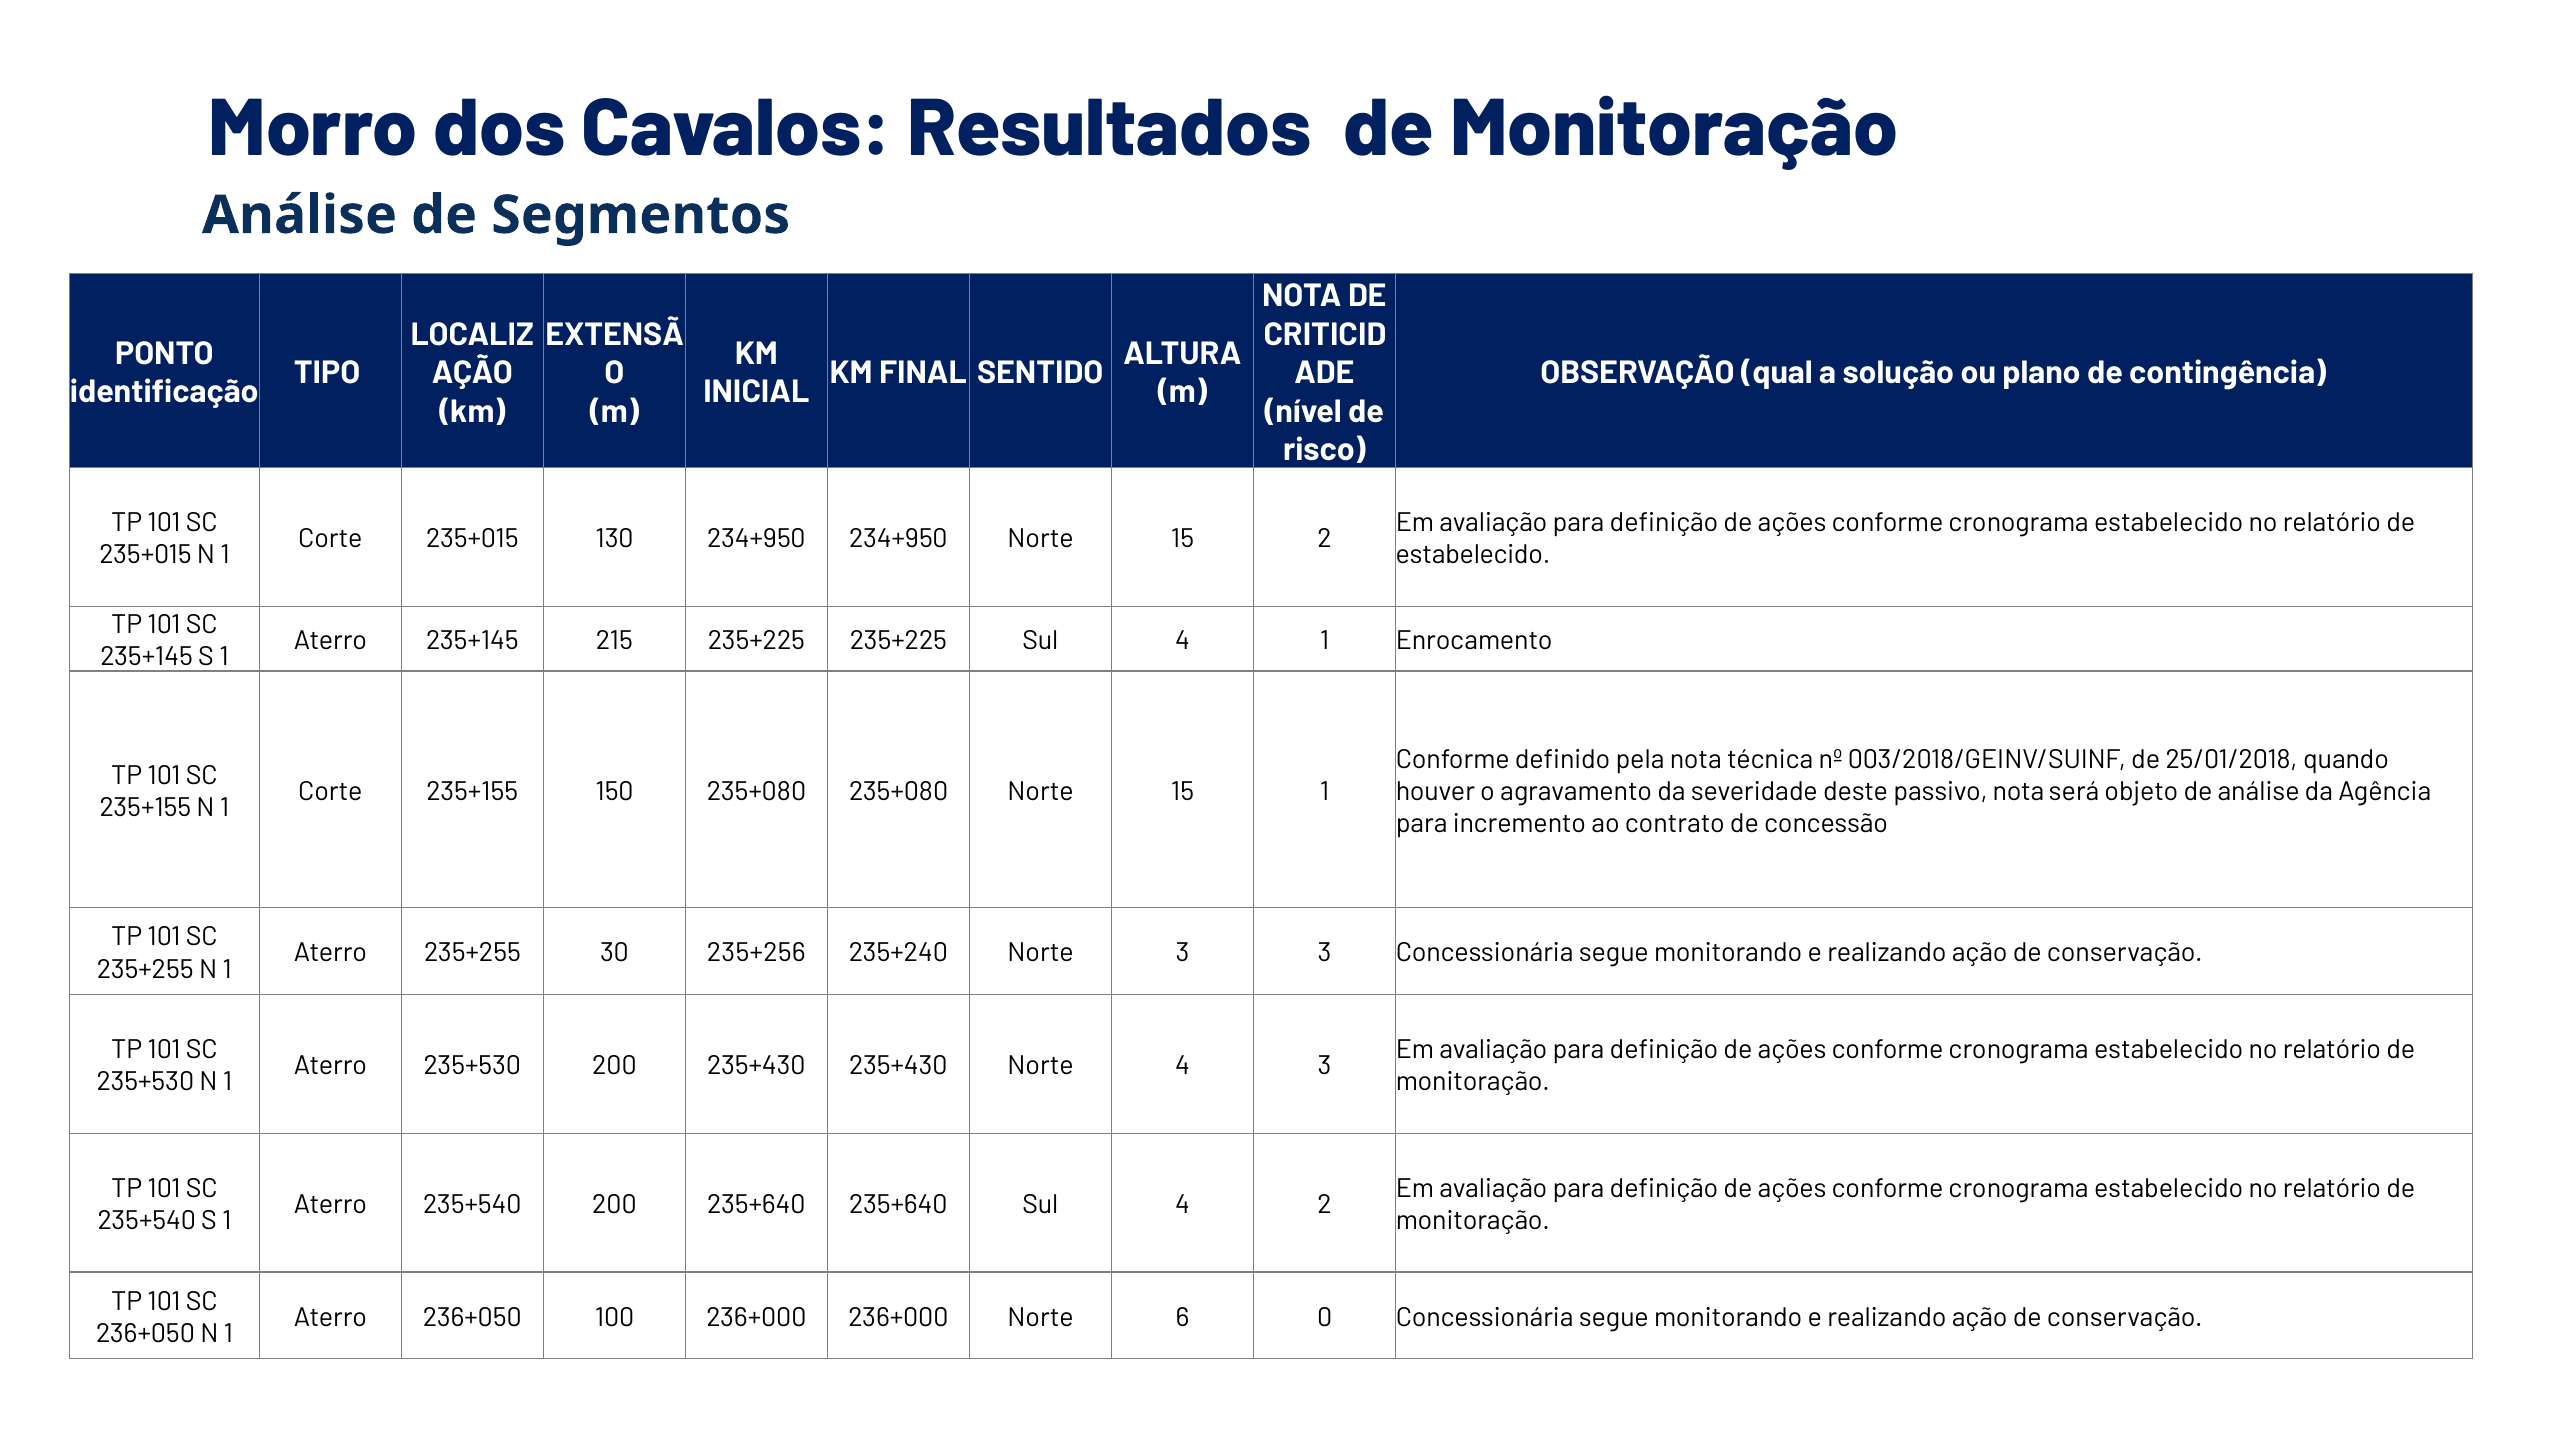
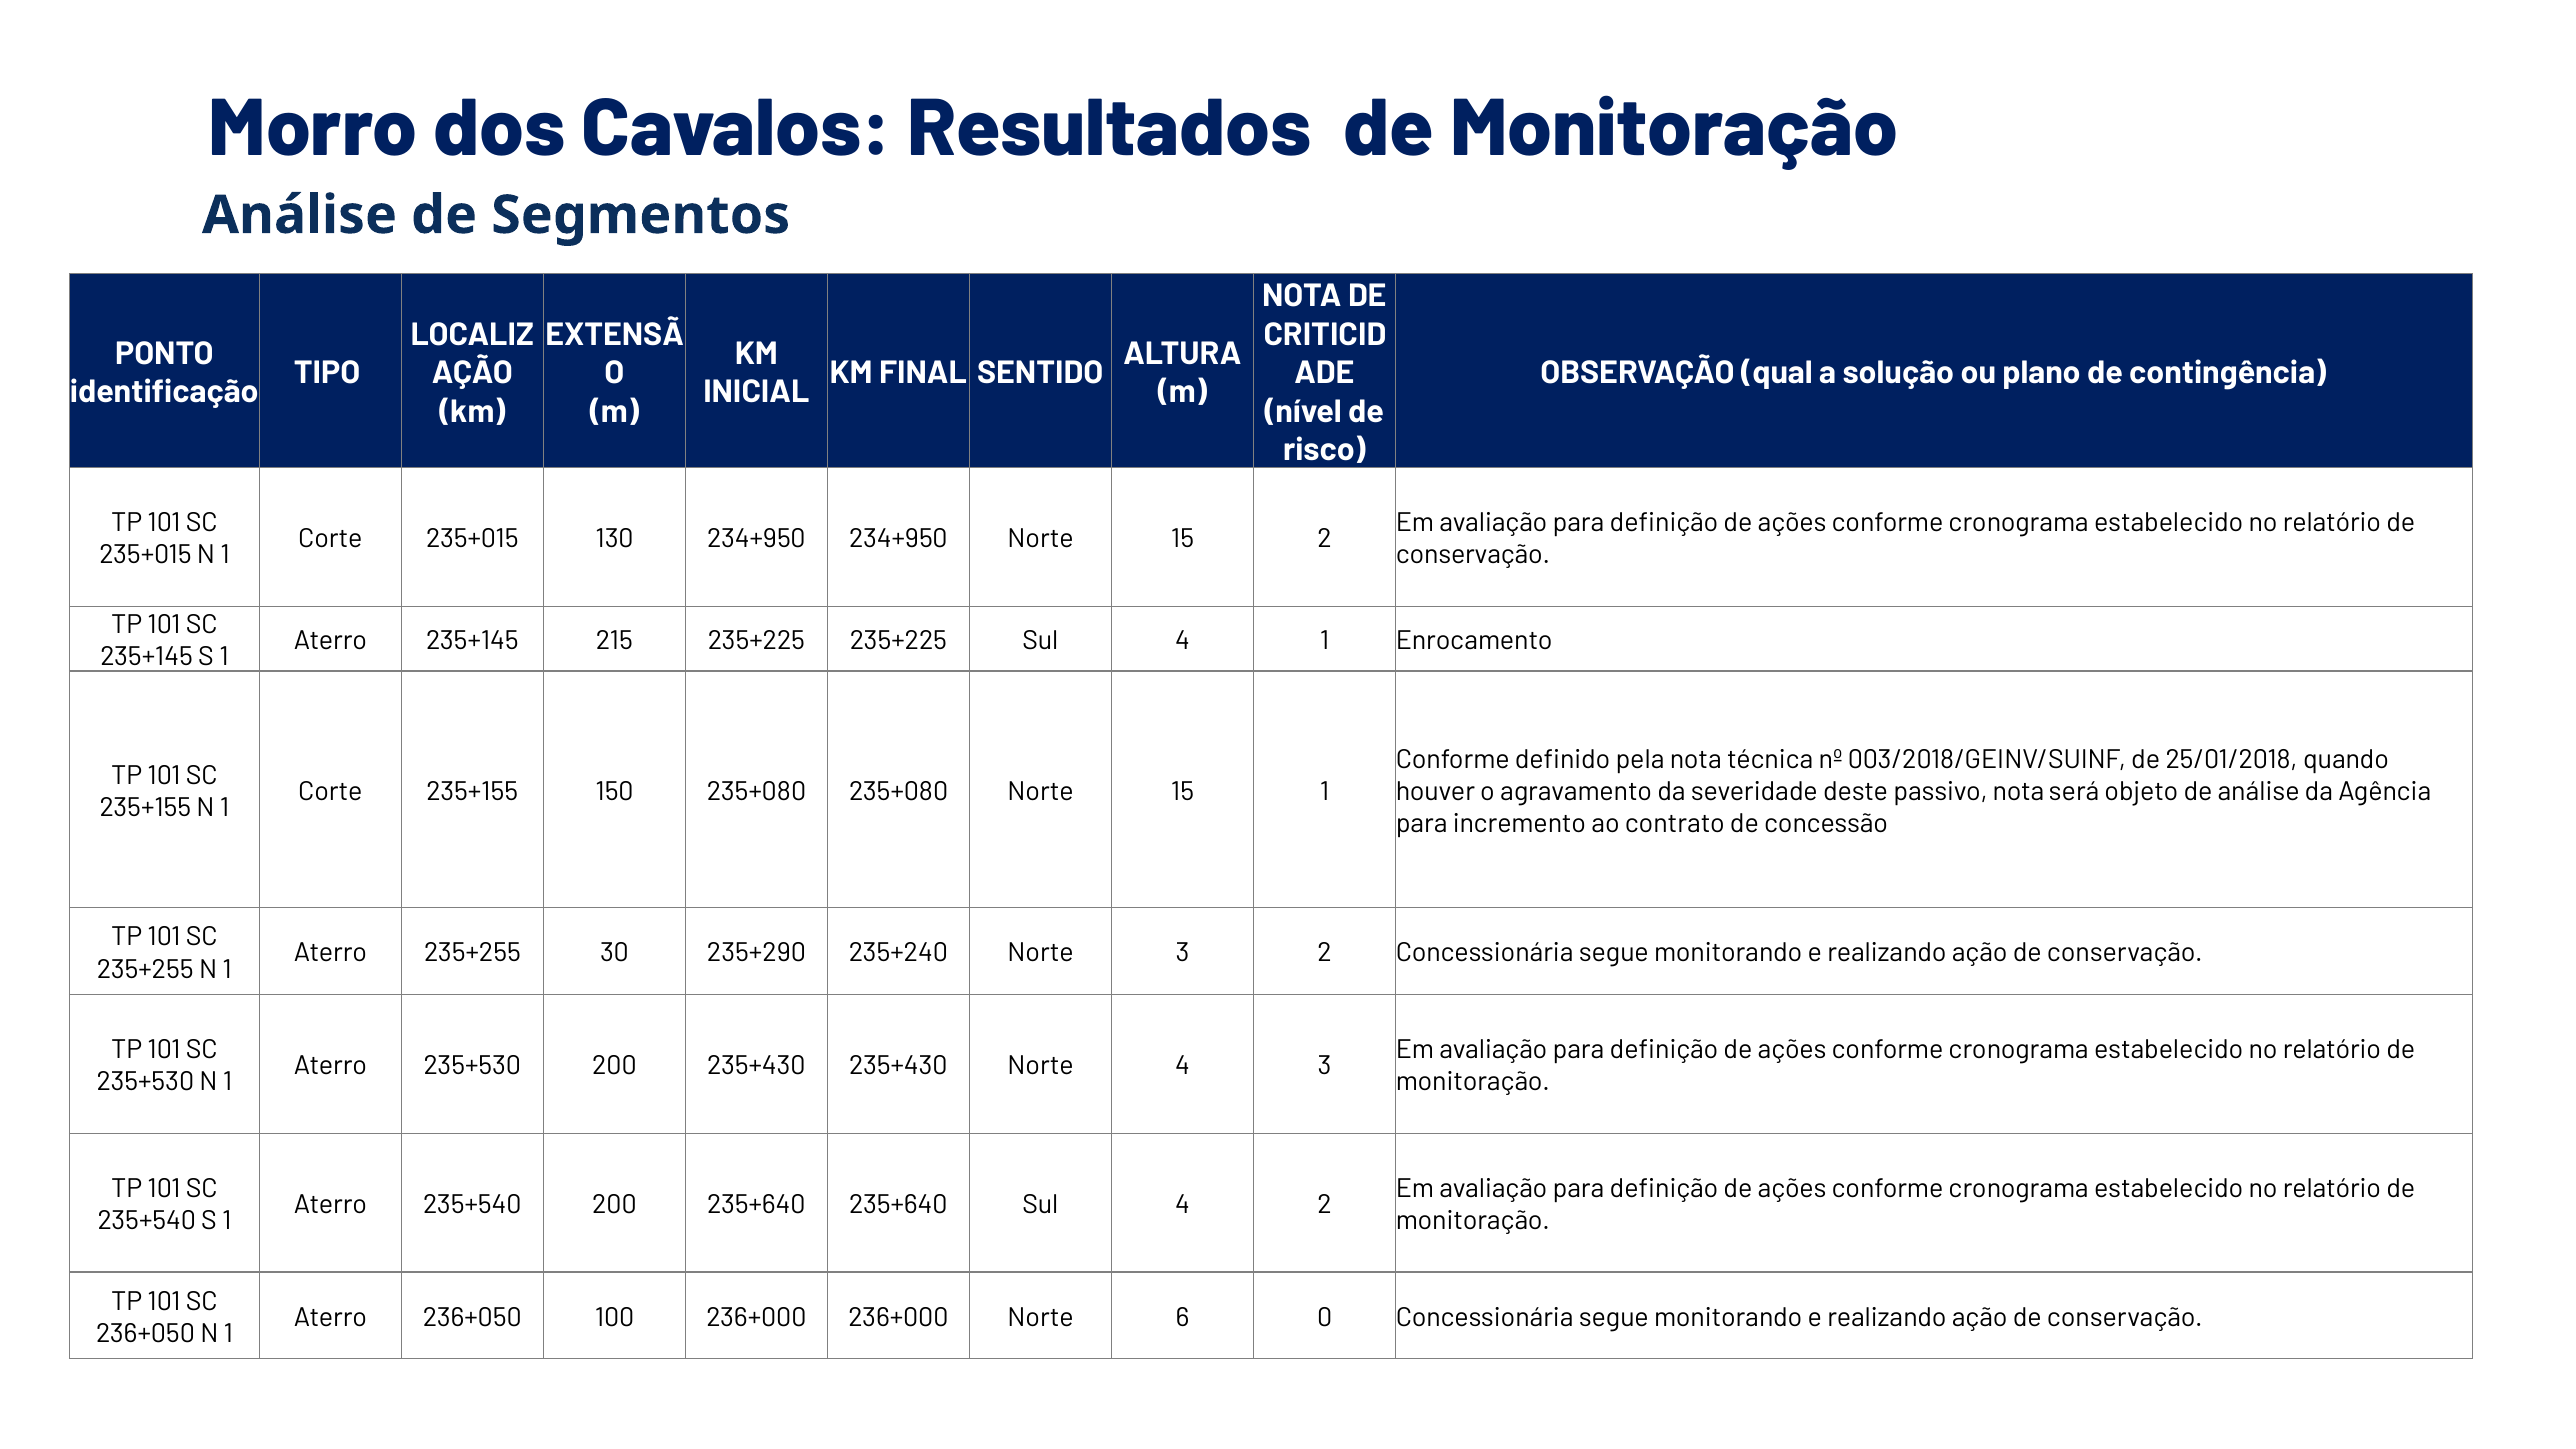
estabelecido: estabelecido -> conservação (1473, 555)
235+256: 235+256 -> 235+290 (756, 953)
3 3: 3 -> 2 (1324, 953)
